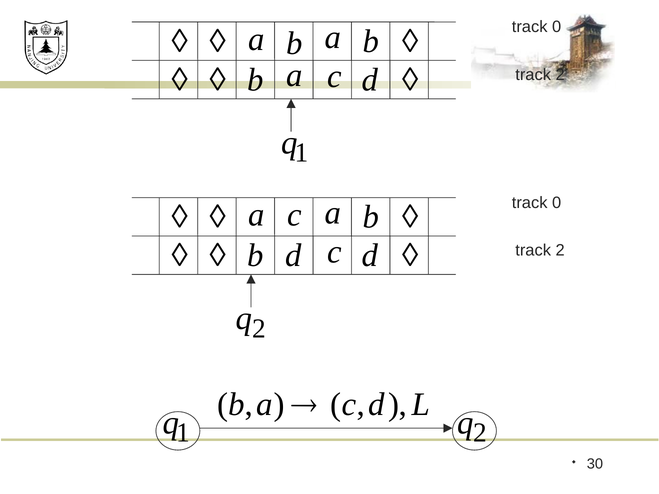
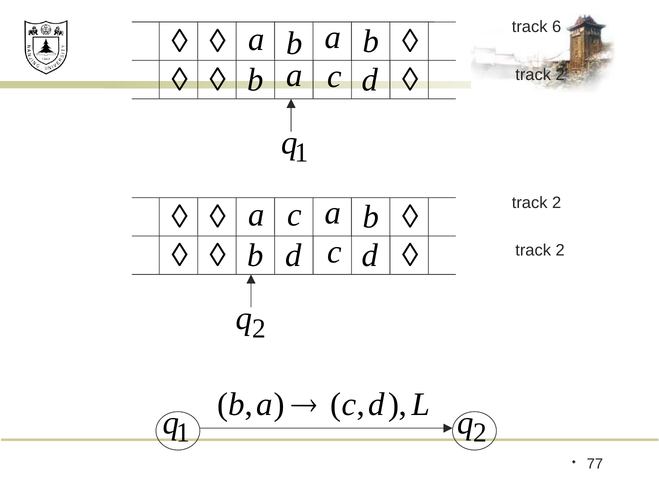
0: 0 -> 6 (557, 27)
0: 0 -> 2 (557, 203)
30: 30 -> 77 (595, 464)
